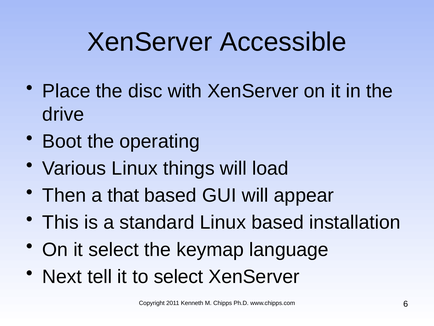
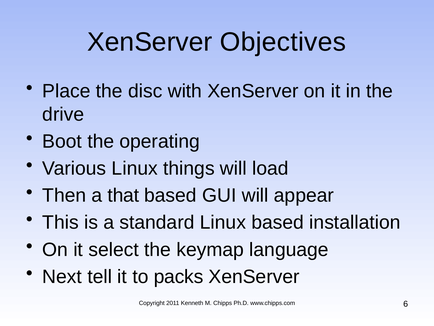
Accessible: Accessible -> Objectives (283, 42)
to select: select -> packs (179, 276)
